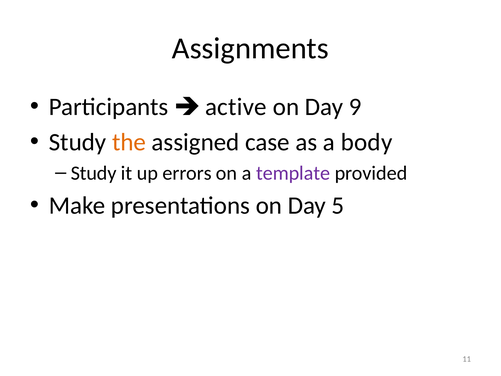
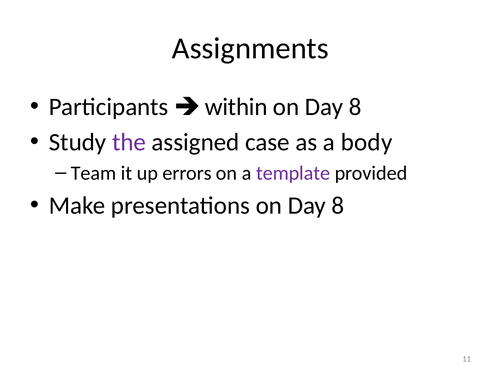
active: active -> within (236, 107)
9: 9 -> 8 (355, 107)
the colour: orange -> purple (129, 142)
Study: Study -> Team (94, 173)
presentations on Day 5: 5 -> 8 (338, 205)
